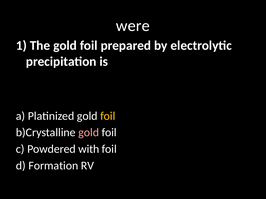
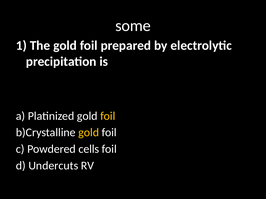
were: were -> some (133, 26)
gold colour: pink -> yellow (89, 133)
with: with -> cells (89, 149)
Formation: Formation -> Undercuts (53, 166)
